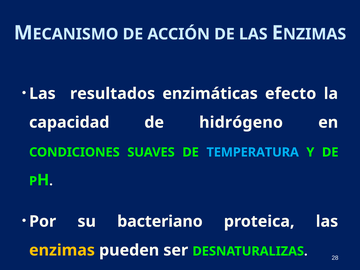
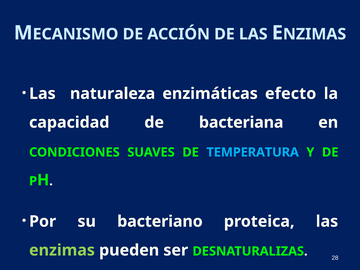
resultados: resultados -> naturaleza (113, 94)
hidrógeno: hidrógeno -> bacteriana (241, 122)
enzimas colour: yellow -> light green (62, 250)
